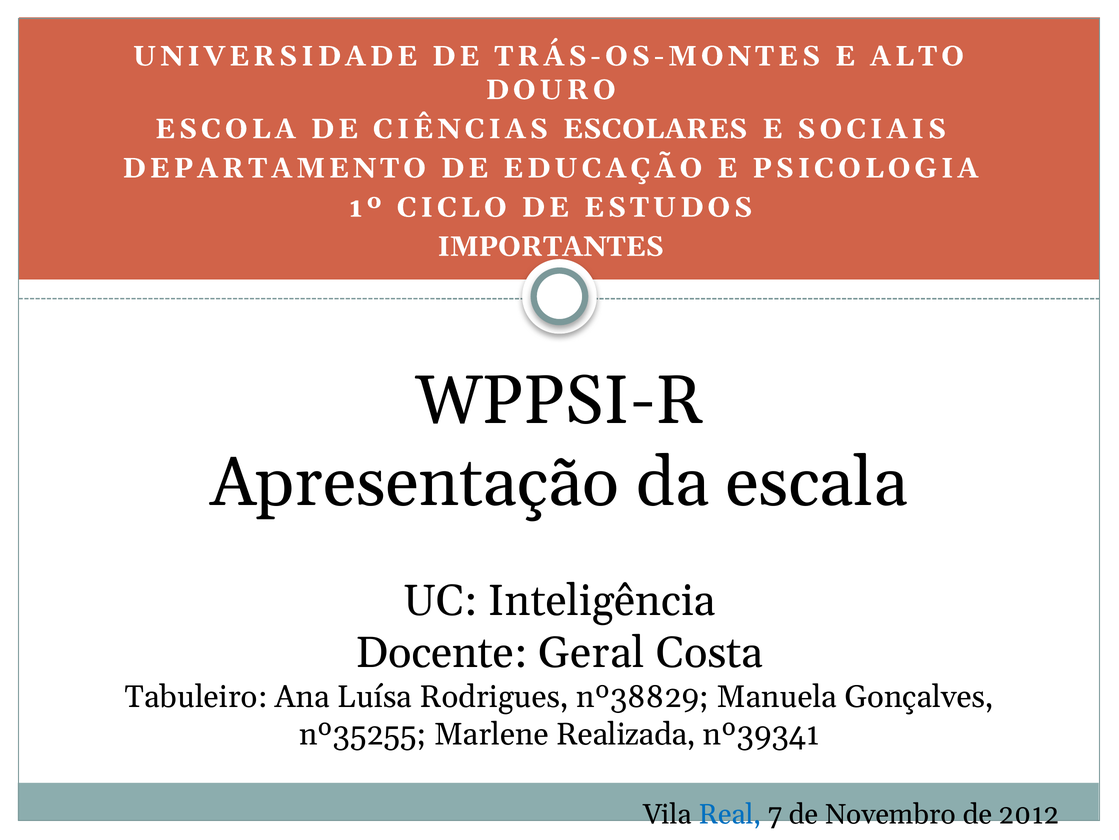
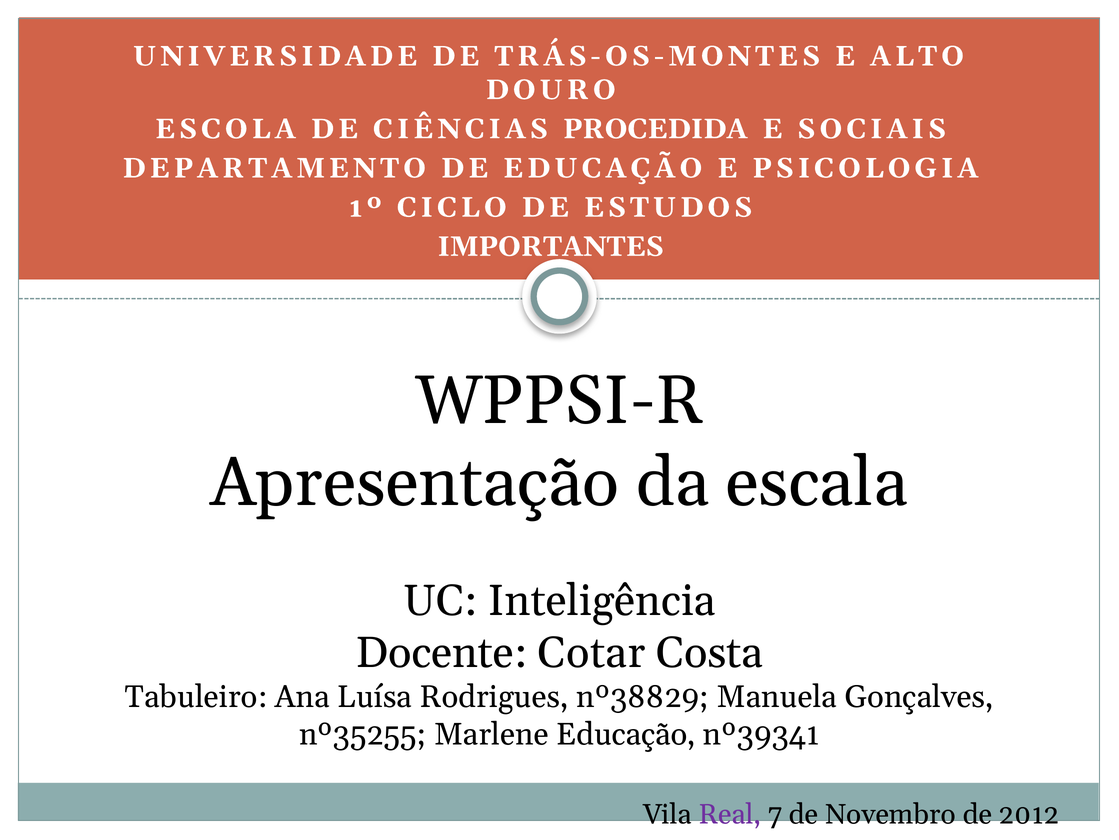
ESCOLARES: ESCOLARES -> PROCEDIDA (655, 129)
Geral: Geral -> Cotar (592, 652)
Marlene Realizada: Realizada -> Educação (626, 734)
Real colour: blue -> purple (730, 814)
